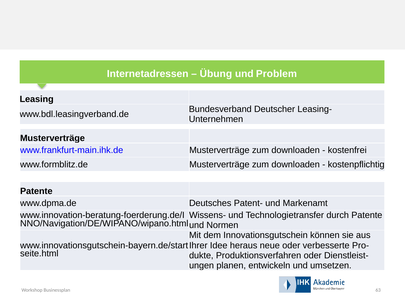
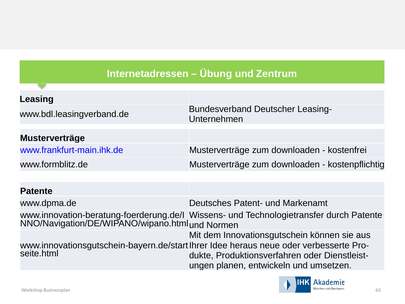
Problem: Problem -> Zentrum (276, 74)
